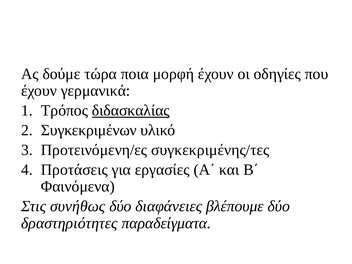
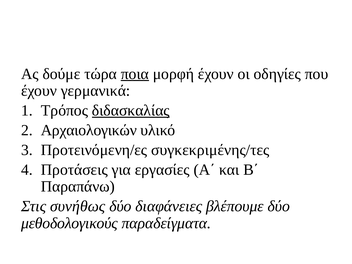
ποια underline: none -> present (135, 74)
Συγκεκριμένων: Συγκεκριμένων -> Αρχαιολογικών (89, 130)
Φαινόμενα: Φαινόμενα -> Παραπάνω (78, 187)
δραστηριότητες: δραστηριότητες -> μεθοδολογικούς (69, 223)
